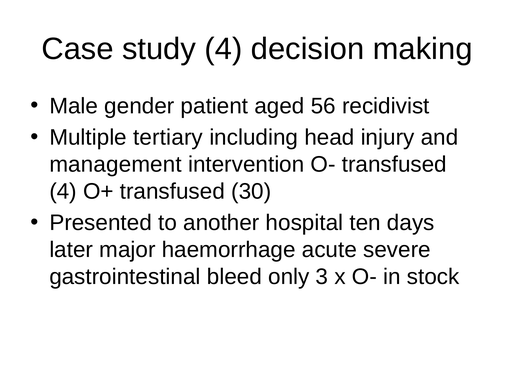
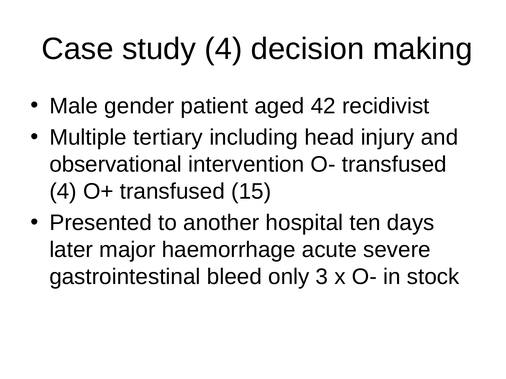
56: 56 -> 42 (323, 106)
management: management -> observational (116, 165)
30: 30 -> 15 (251, 192)
